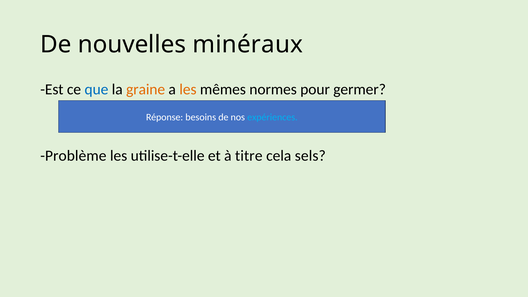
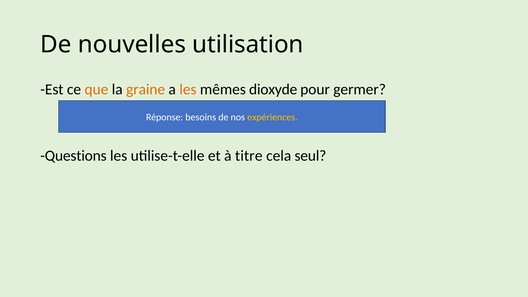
minéraux: minéraux -> utilisation (248, 44)
que colour: blue -> orange (96, 89)
normes: normes -> dioxyde (273, 89)
expériences colour: light blue -> yellow (272, 117)
Problème: Problème -> Questions (73, 156)
sels: sels -> seul (310, 156)
